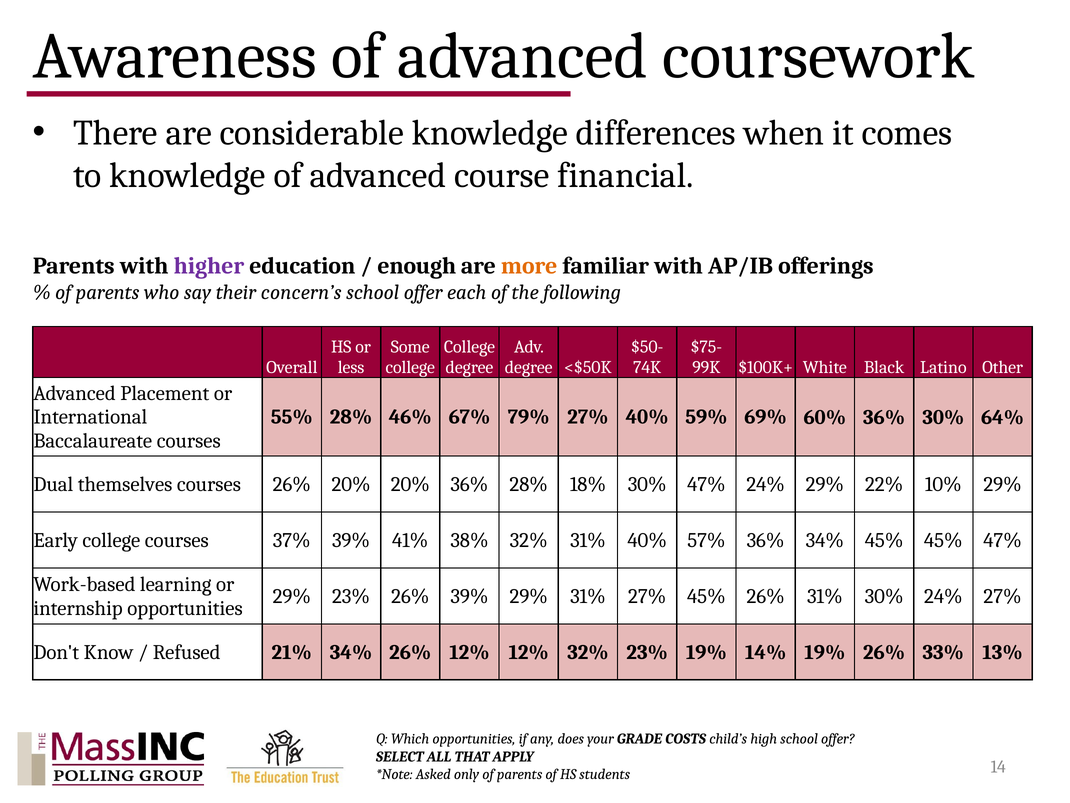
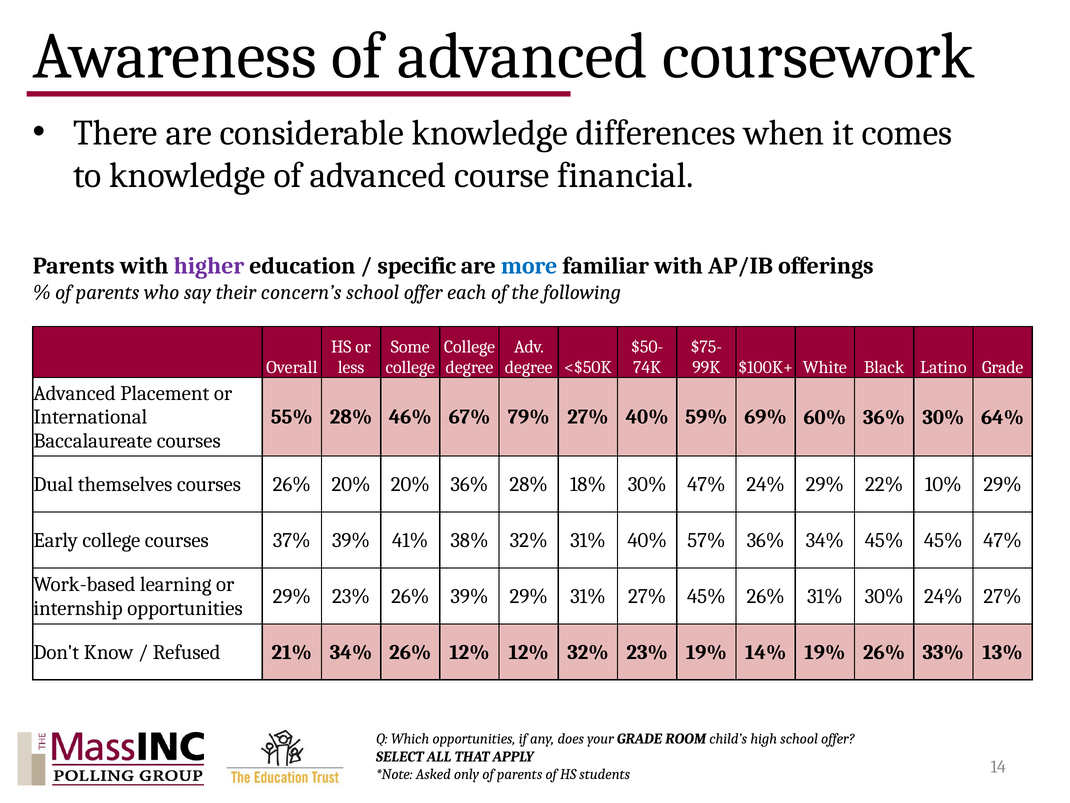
enough: enough -> specific (417, 266)
more colour: orange -> blue (529, 266)
Latino Other: Other -> Grade (1003, 367)
COSTS: COSTS -> ROOM (686, 738)
